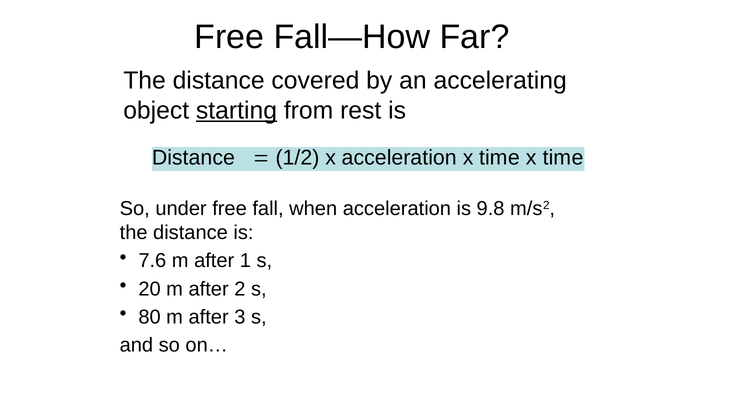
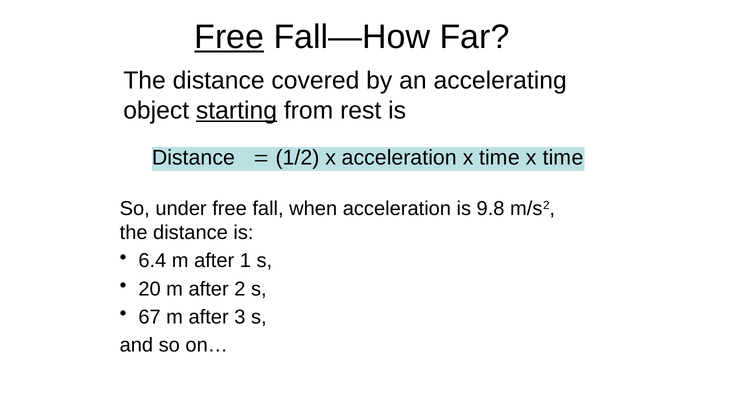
Free underline: none -> present (229, 37)
7.6: 7.6 -> 6.4 (152, 261)
80: 80 -> 67 (150, 317)
